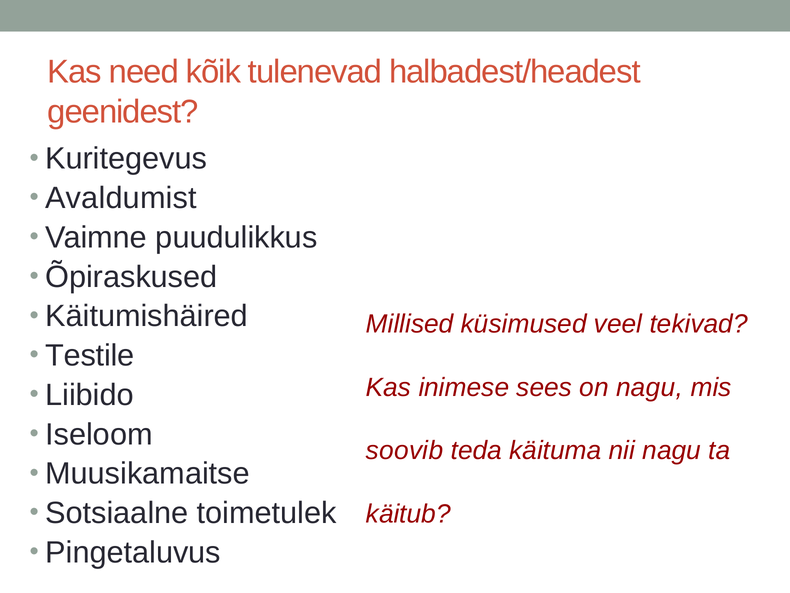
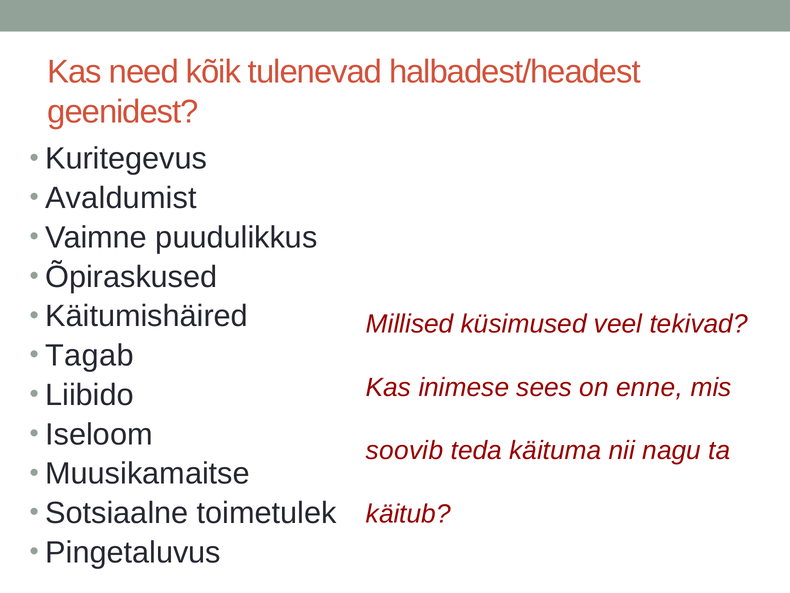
Testile: Testile -> Tagab (90, 355)
on nagu: nagu -> enne (650, 387)
